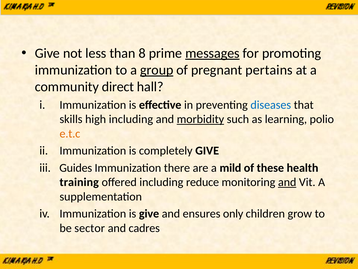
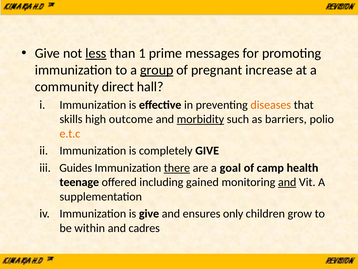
less underline: none -> present (96, 53)
8: 8 -> 1 (142, 53)
messages underline: present -> none (212, 53)
pertains: pertains -> increase (269, 70)
diseases colour: blue -> orange (271, 105)
high including: including -> outcome (131, 119)
learning: learning -> barriers (286, 119)
there underline: none -> present (177, 168)
mild: mild -> goal (230, 168)
these: these -> camp (270, 168)
training: training -> teenage (79, 182)
reduce: reduce -> gained (202, 182)
sector: sector -> within (90, 228)
